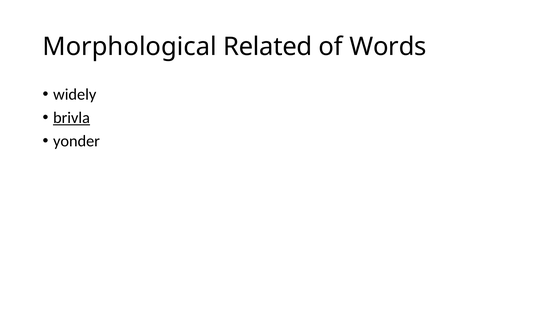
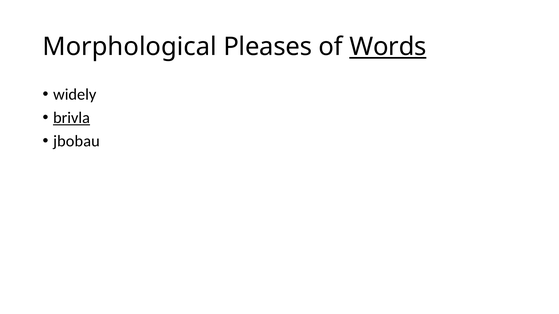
Related: Related -> Pleases (268, 47)
Words underline: none -> present (388, 47)
yonder: yonder -> jbobau (76, 141)
